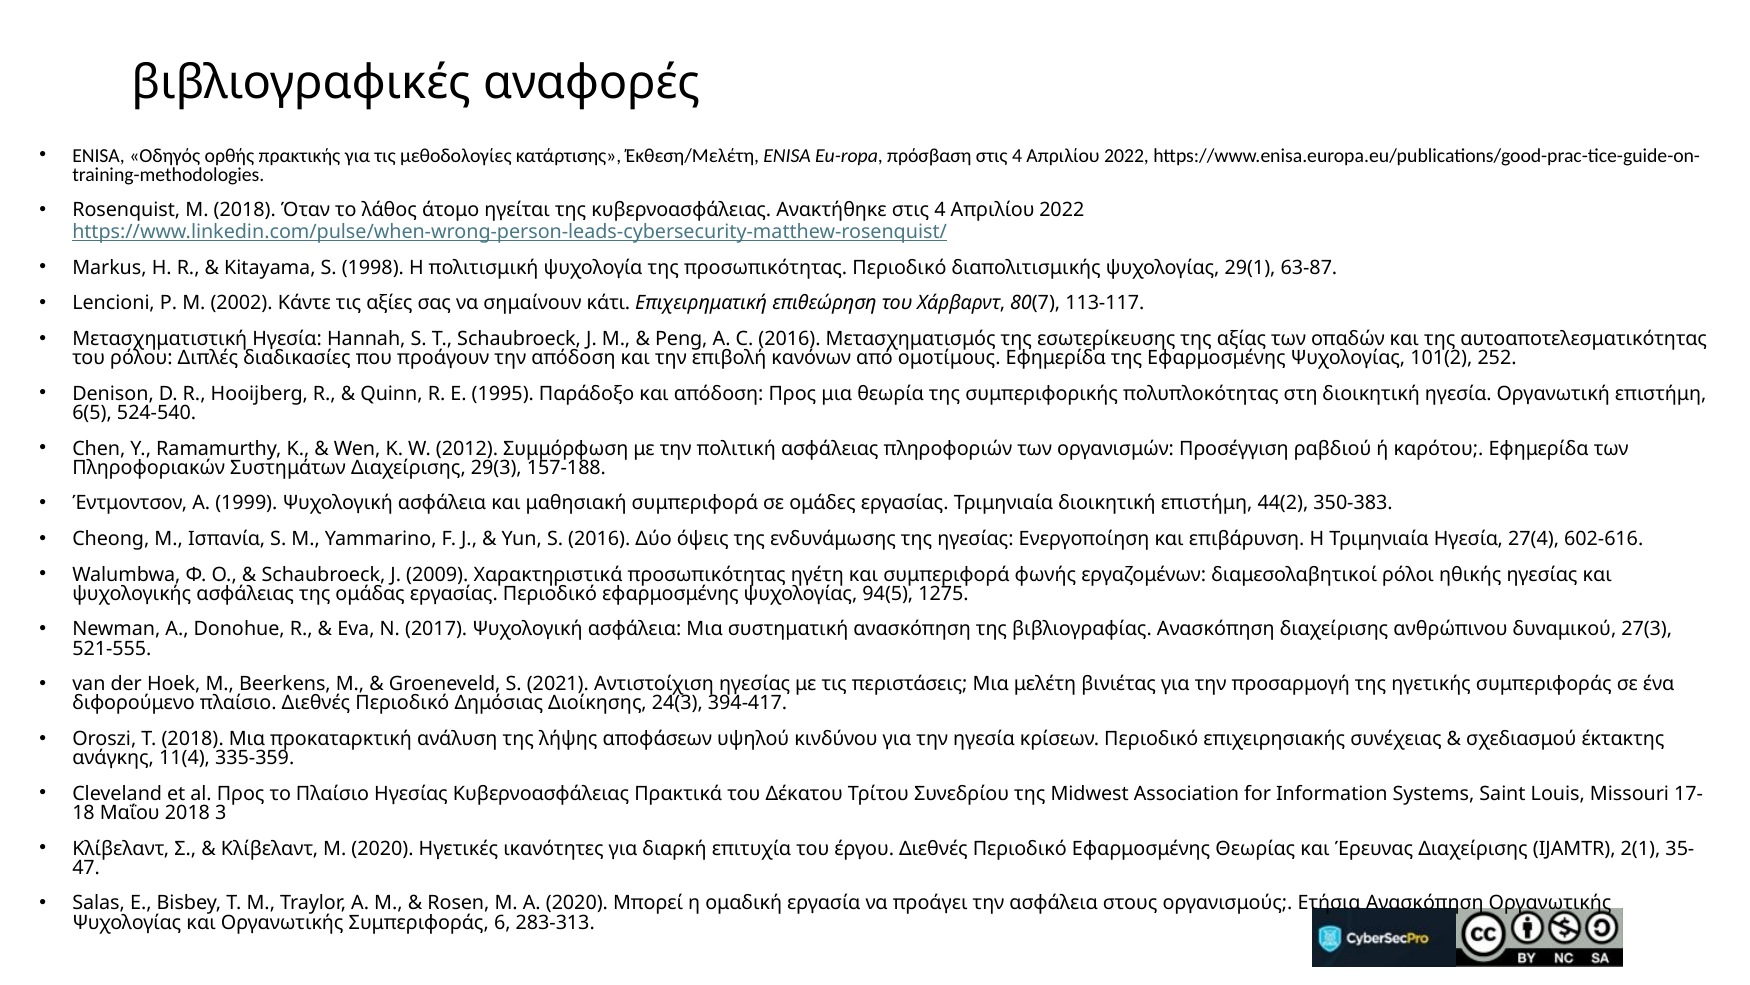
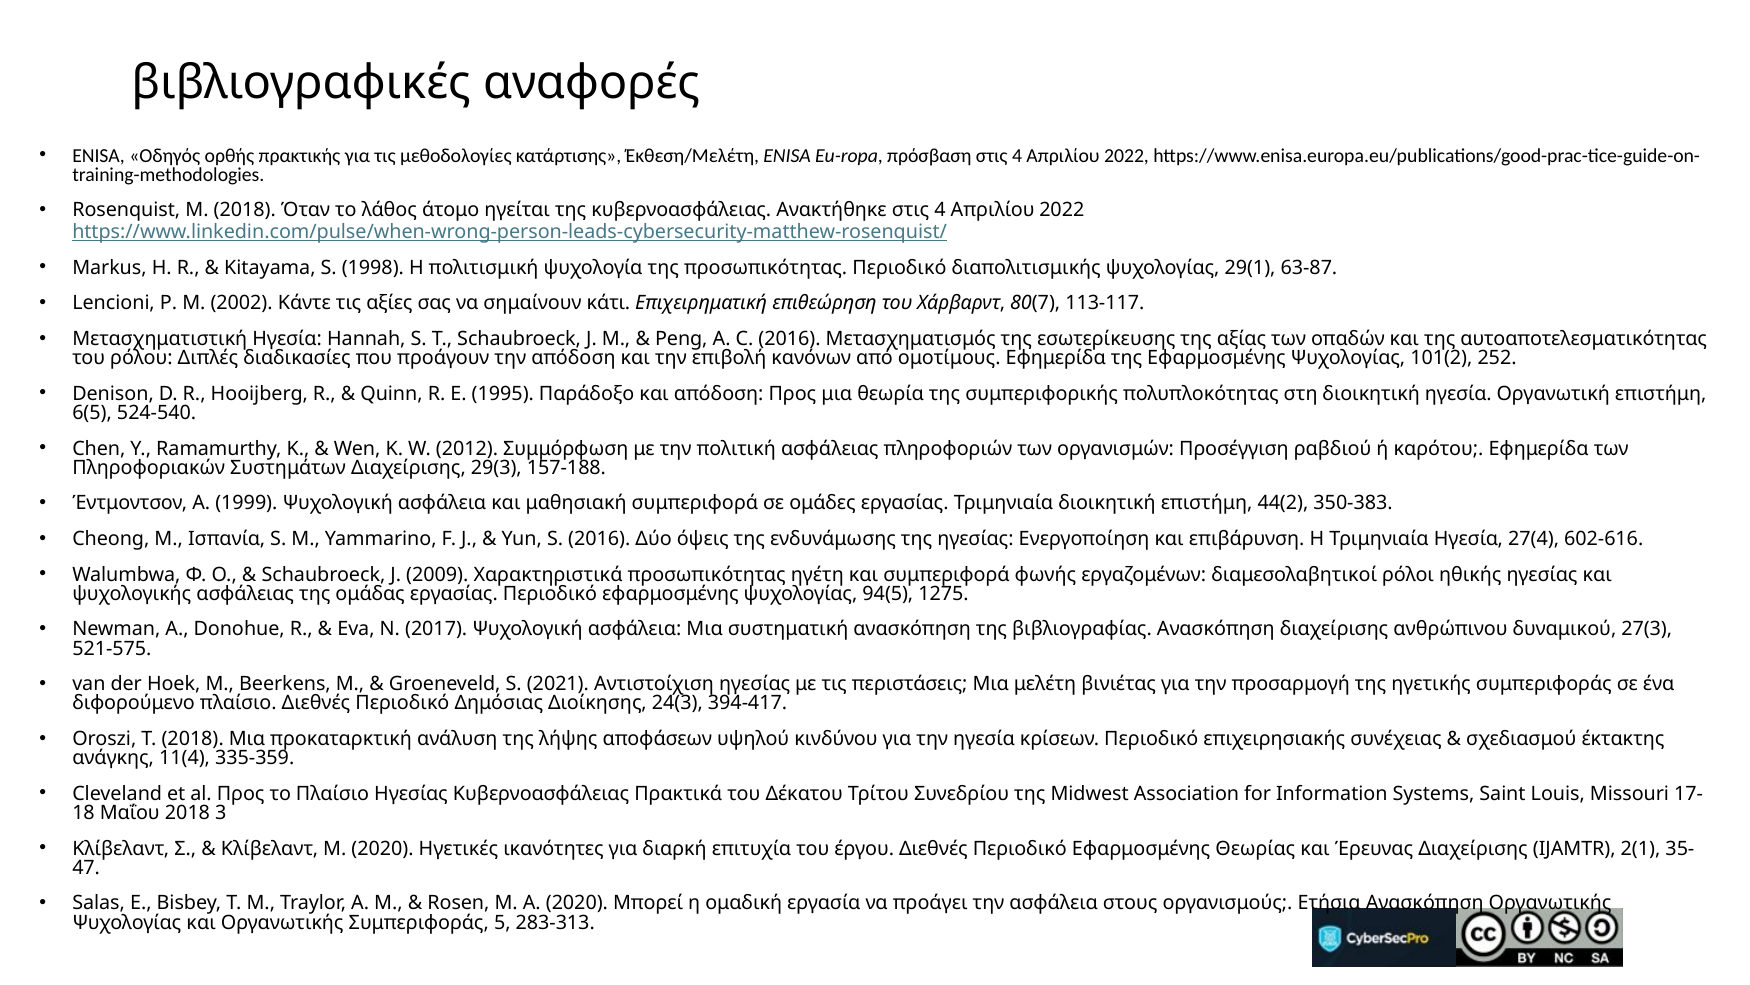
521-555: 521-555 -> 521-575 (112, 648)
6: 6 -> 5 (502, 922)
